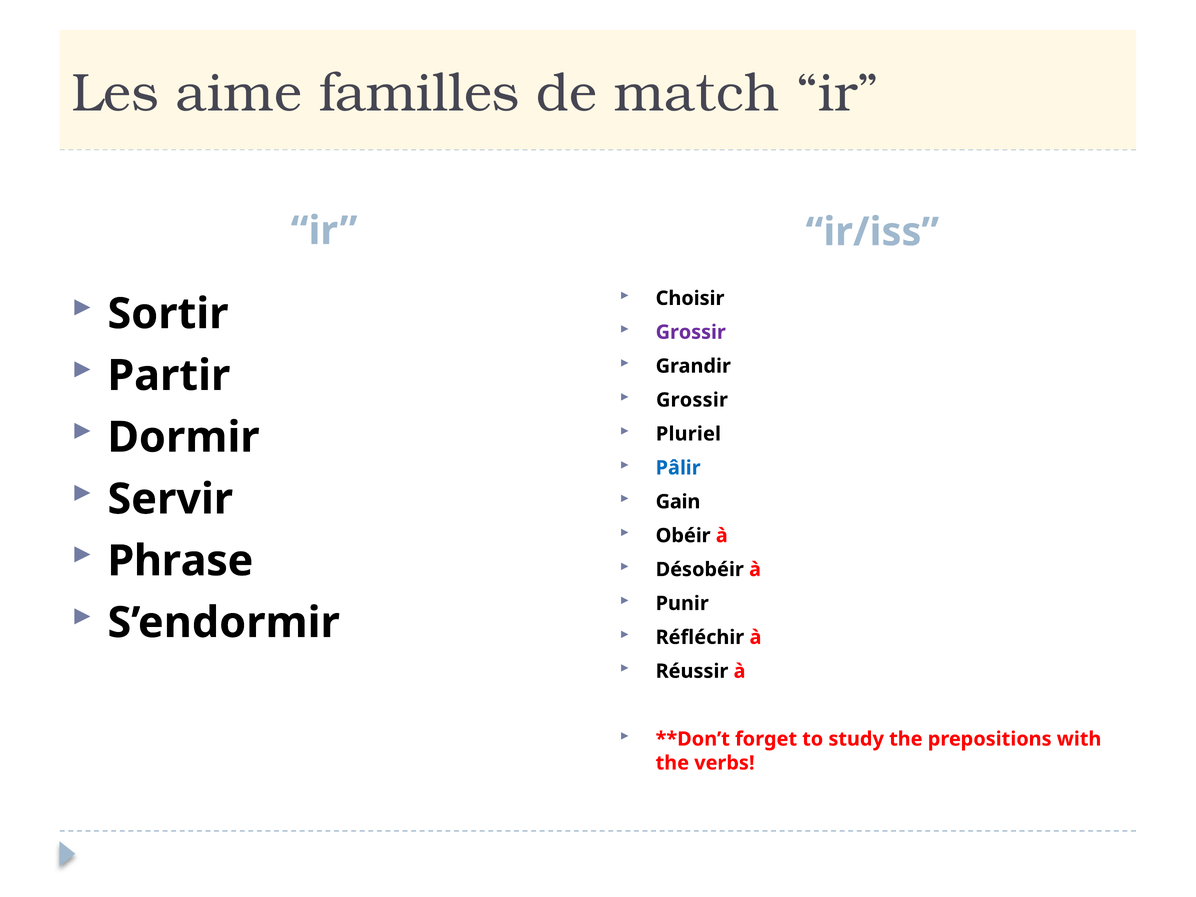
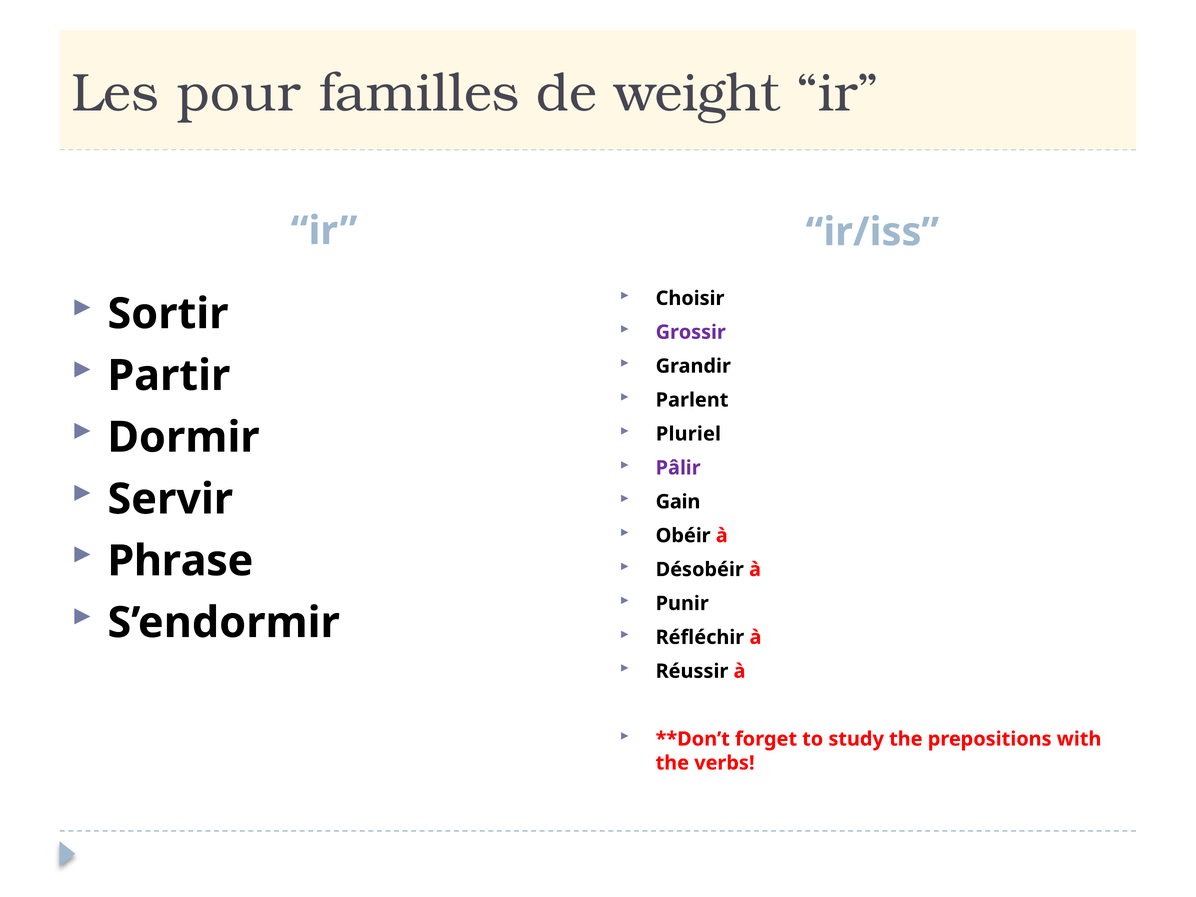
aime: aime -> pour (239, 93)
match: match -> weight (697, 93)
Grossir: Grossir -> Parlent (692, 400)
Pâlir colour: blue -> purple (678, 468)
